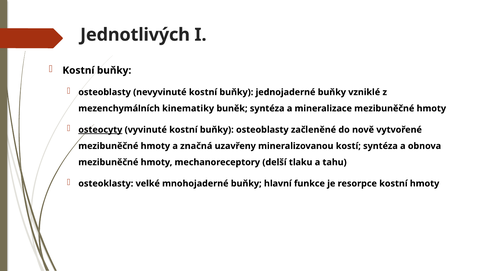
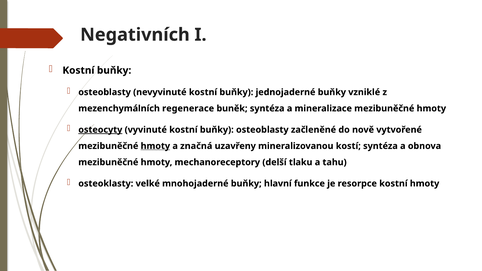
Jednotlivých: Jednotlivých -> Negativních (135, 35)
kinematiky: kinematiky -> regenerace (188, 108)
hmoty underline: none -> present (155, 146)
